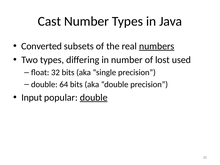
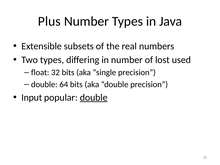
Cast: Cast -> Plus (49, 21)
Converted: Converted -> Extensible (42, 46)
numbers underline: present -> none (157, 46)
